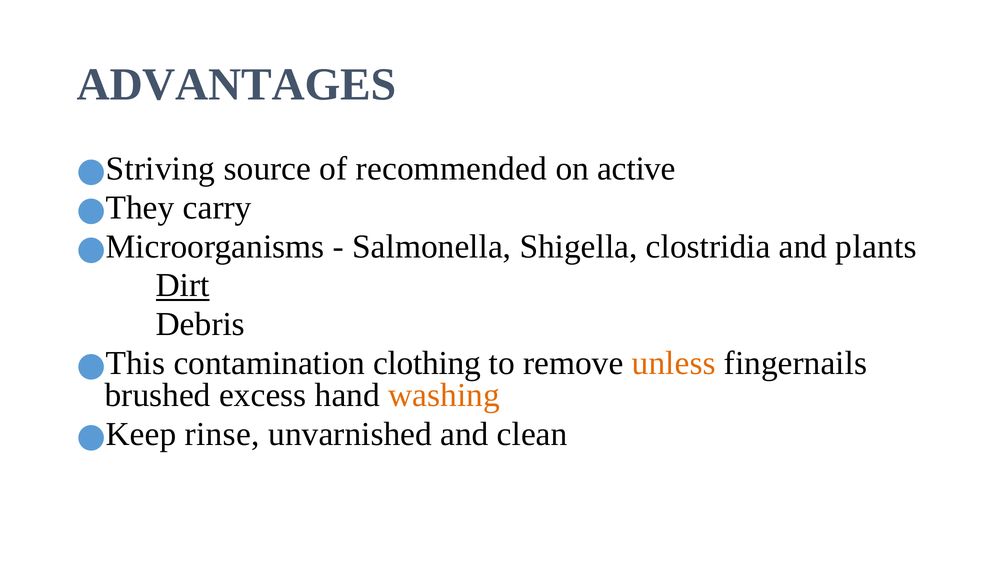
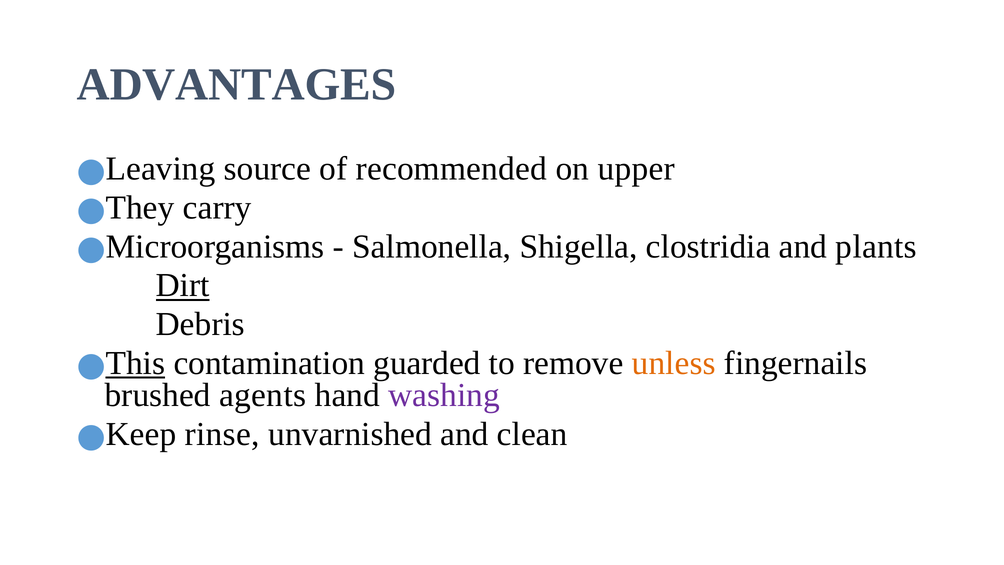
Striving: Striving -> Leaving (161, 169)
active: active -> upper (636, 169)
This underline: none -> present (135, 363)
clothing: clothing -> guarded (427, 363)
excess: excess -> agents (263, 395)
washing colour: orange -> purple (444, 395)
